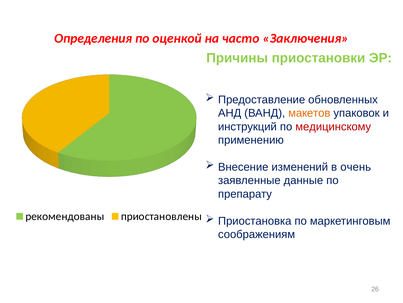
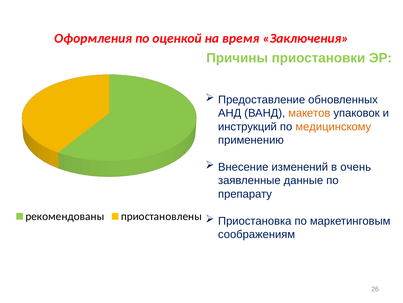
Определения: Определения -> Оформления (93, 38)
часто: часто -> время (241, 38)
медицинскому colour: red -> orange (333, 126)
